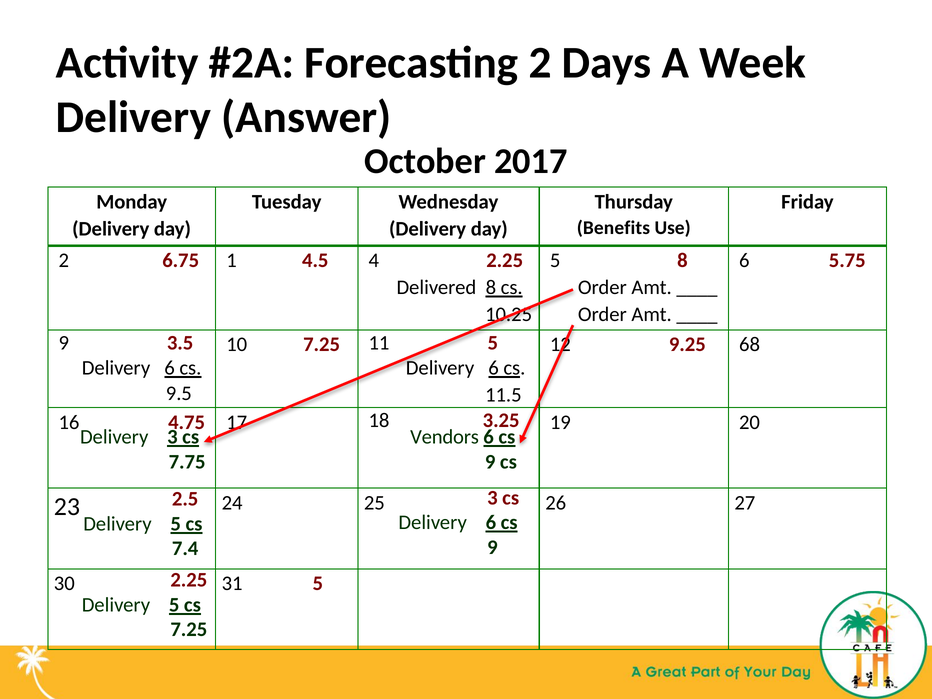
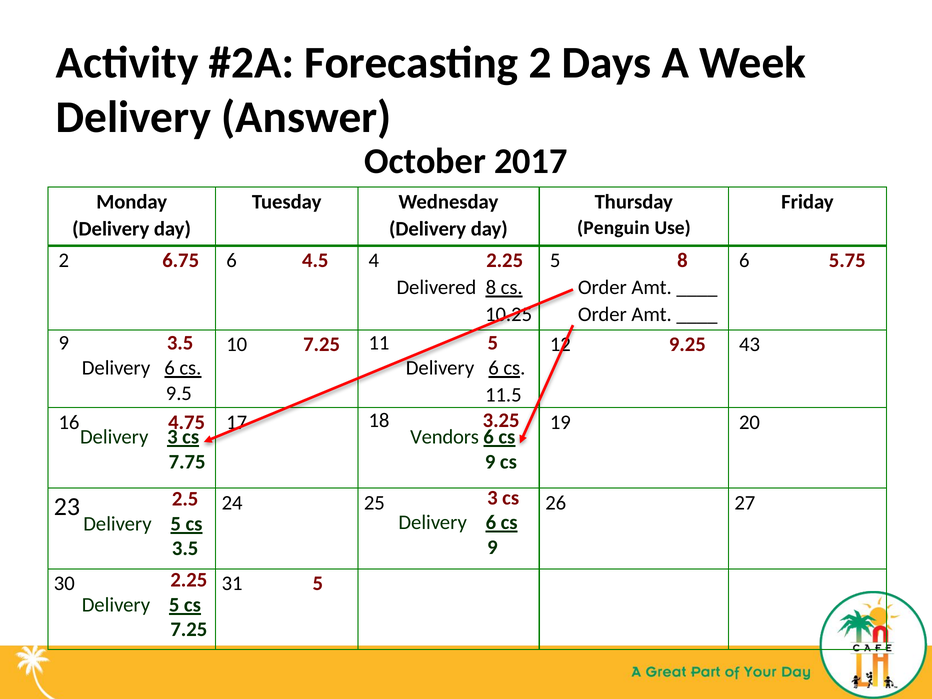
Benefits: Benefits -> Penguin (613, 228)
6.75 1: 1 -> 6 (232, 260)
68: 68 -> 43 (750, 345)
7.4: 7.4 -> 3.5 (185, 549)
